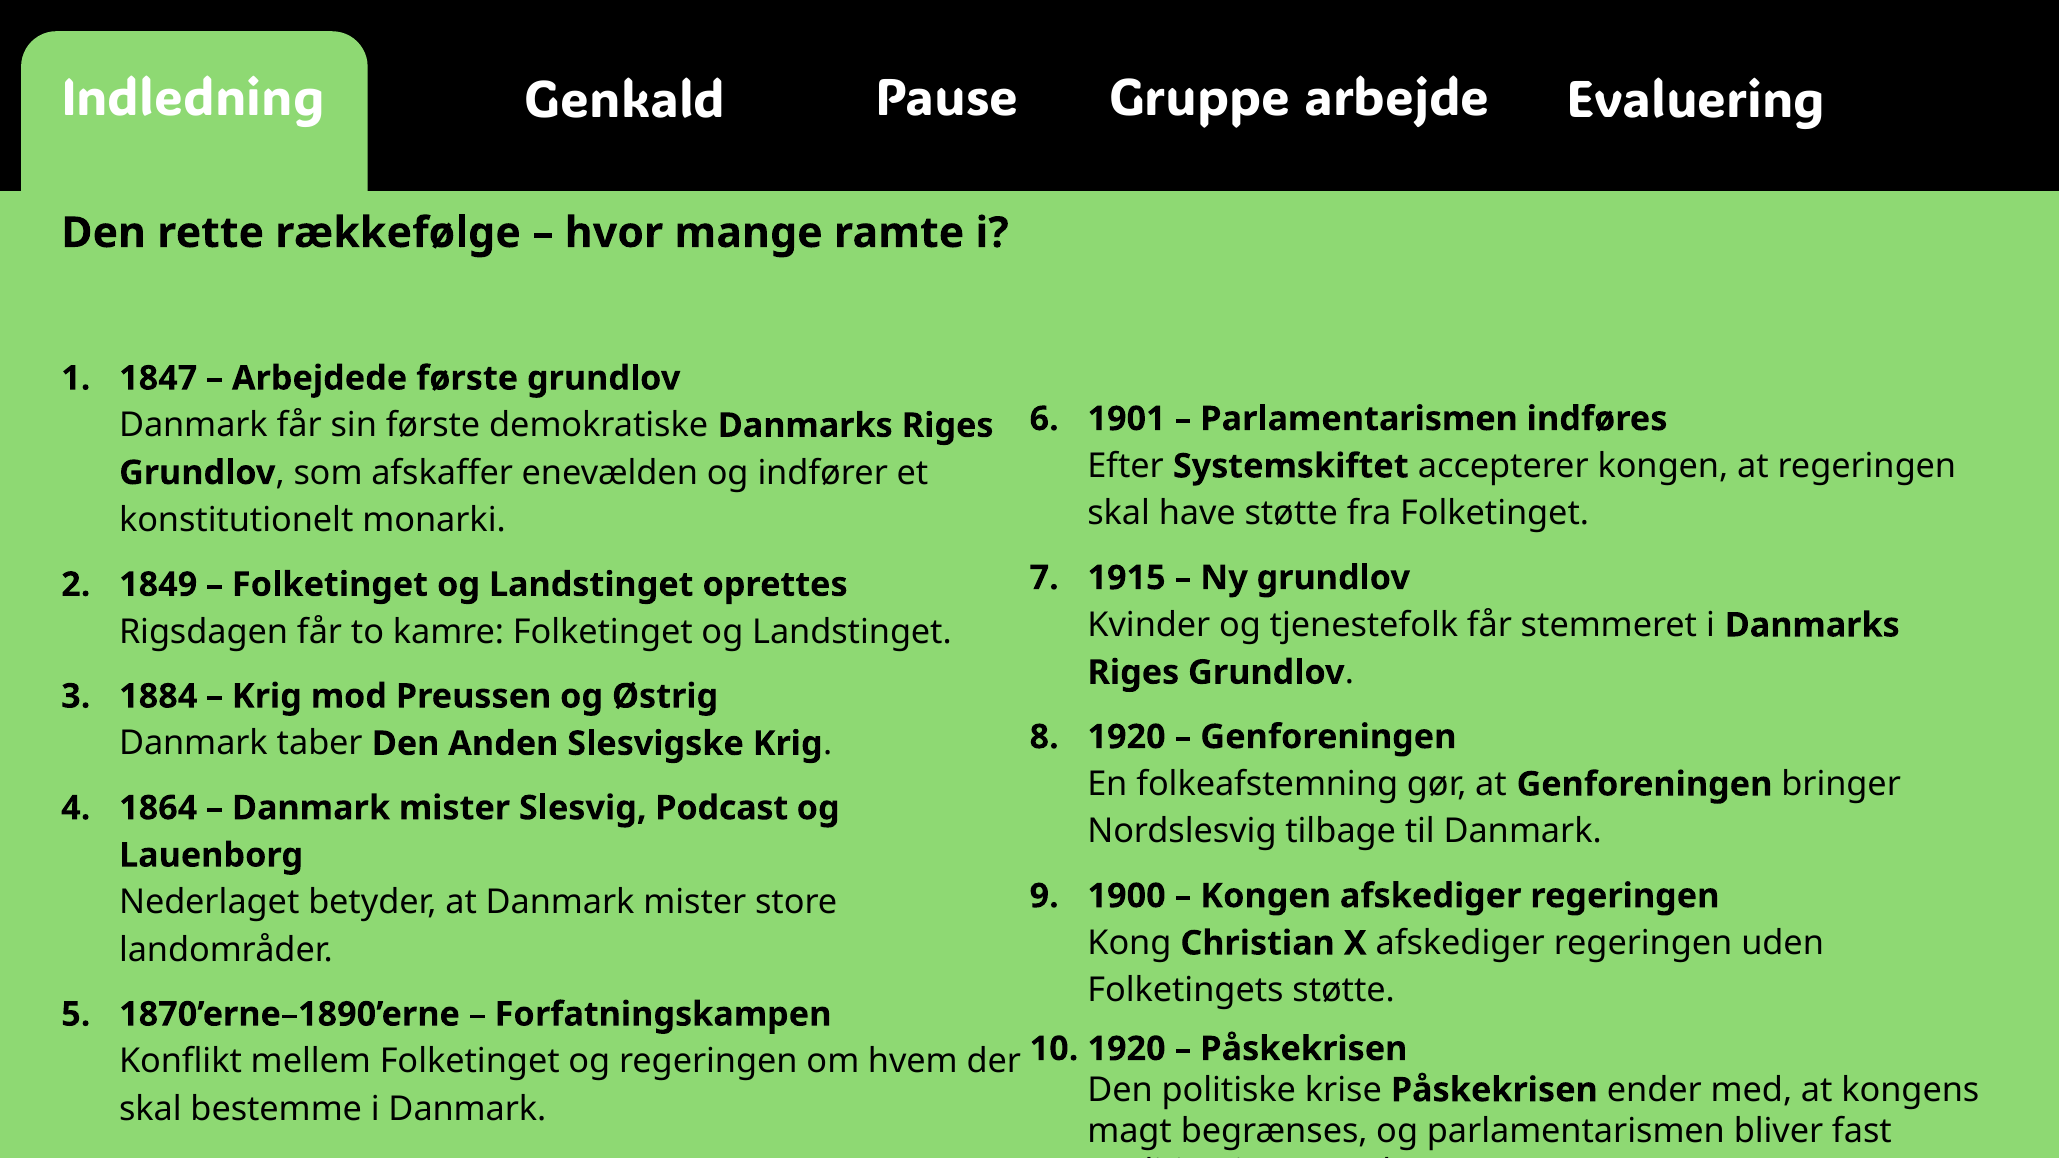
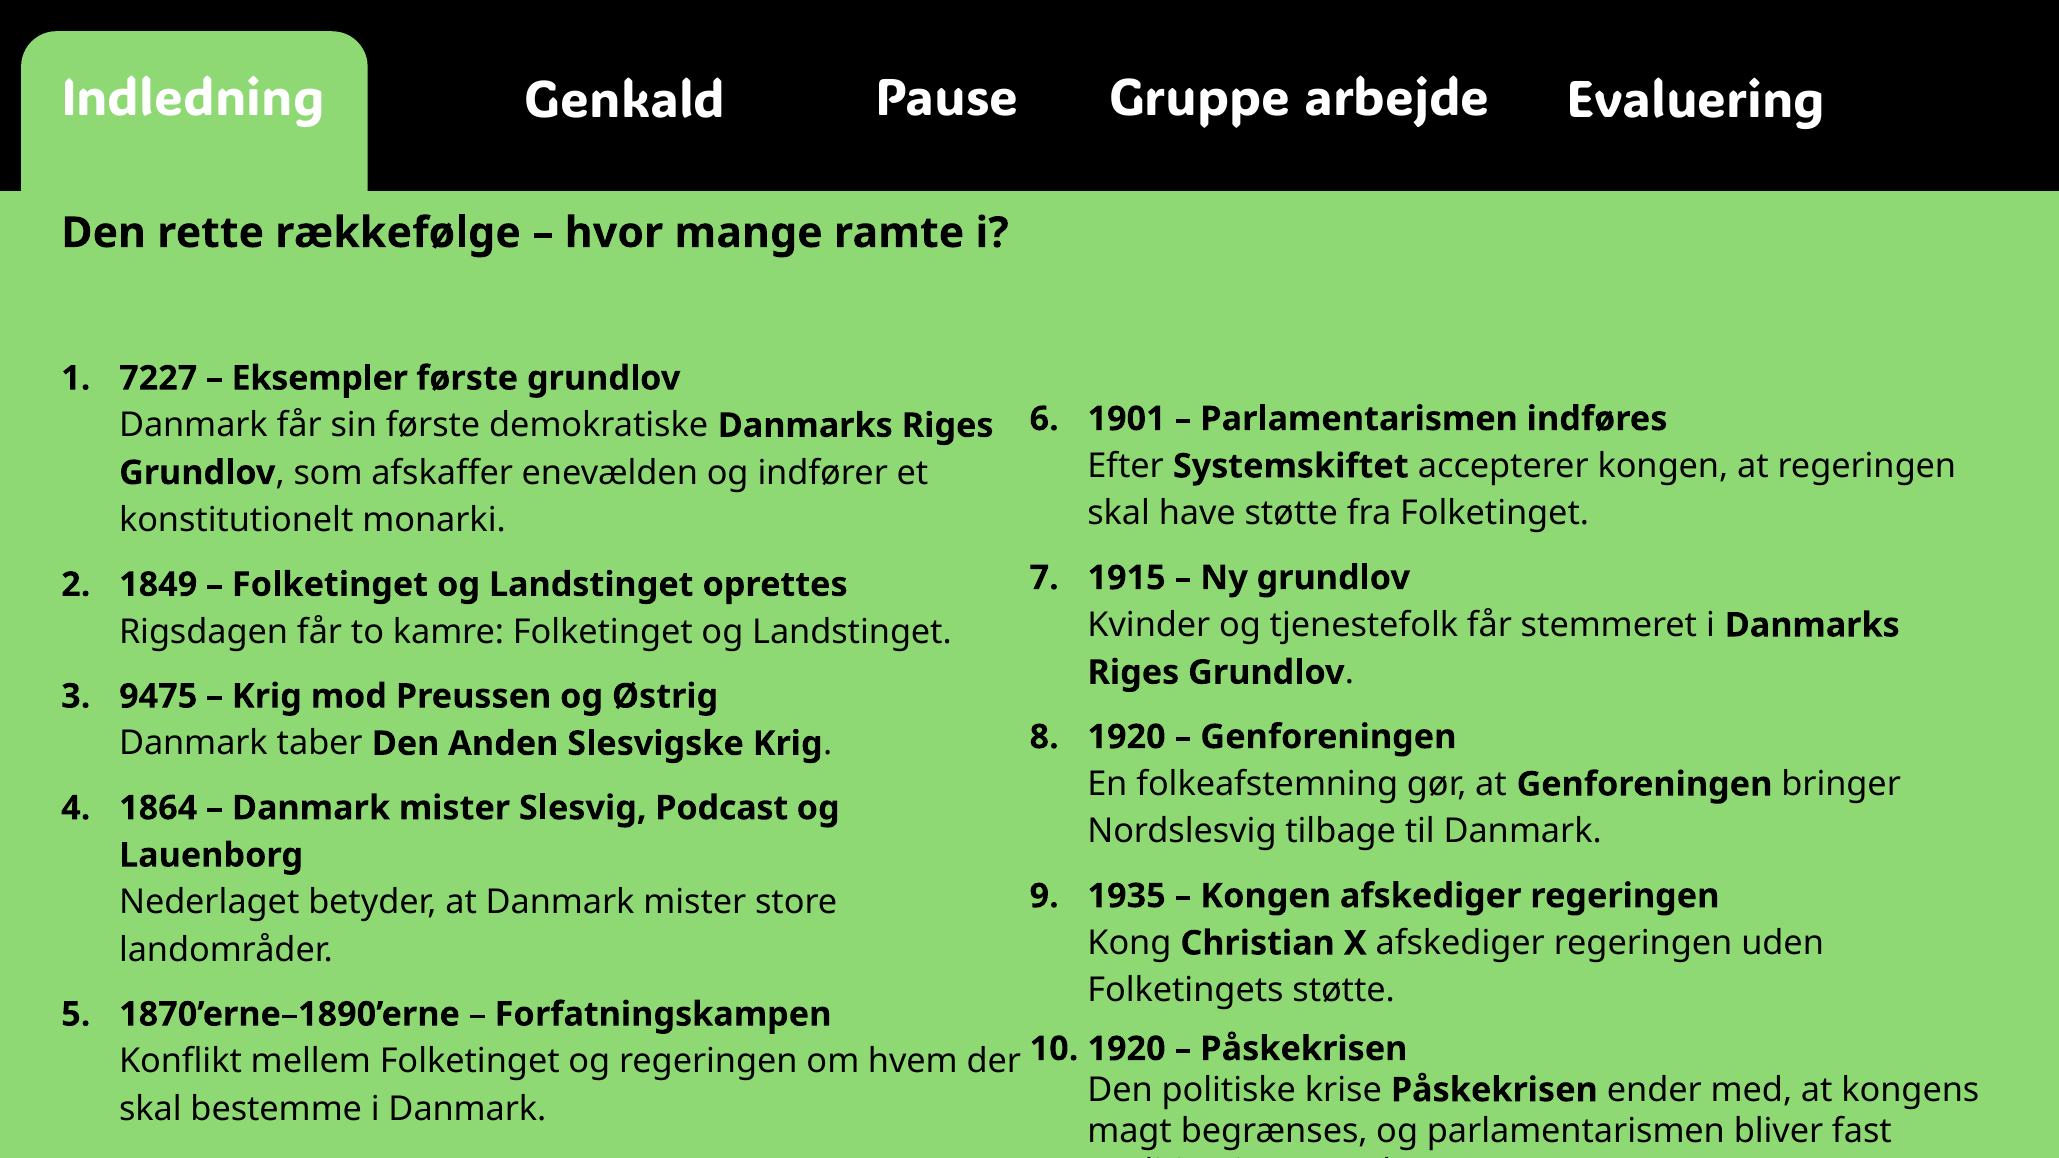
1847: 1847 -> 7227 (158, 378)
Arbejdede: Arbejdede -> Eksempler (320, 378)
1884: 1884 -> 9475 (158, 696)
1900: 1900 -> 1935 (1127, 896)
